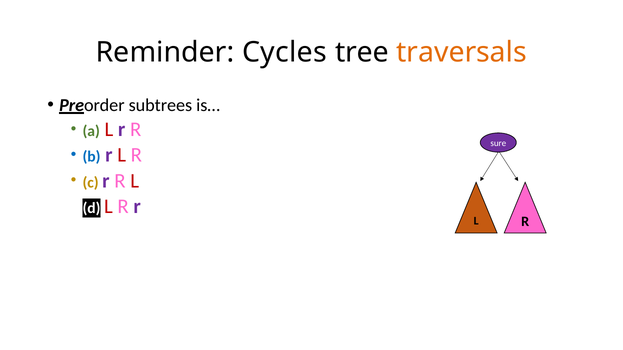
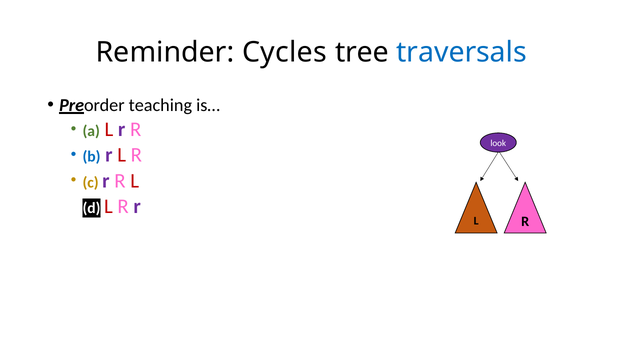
traversals colour: orange -> blue (462, 52)
subtrees: subtrees -> teaching (160, 105)
sure: sure -> look (498, 143)
